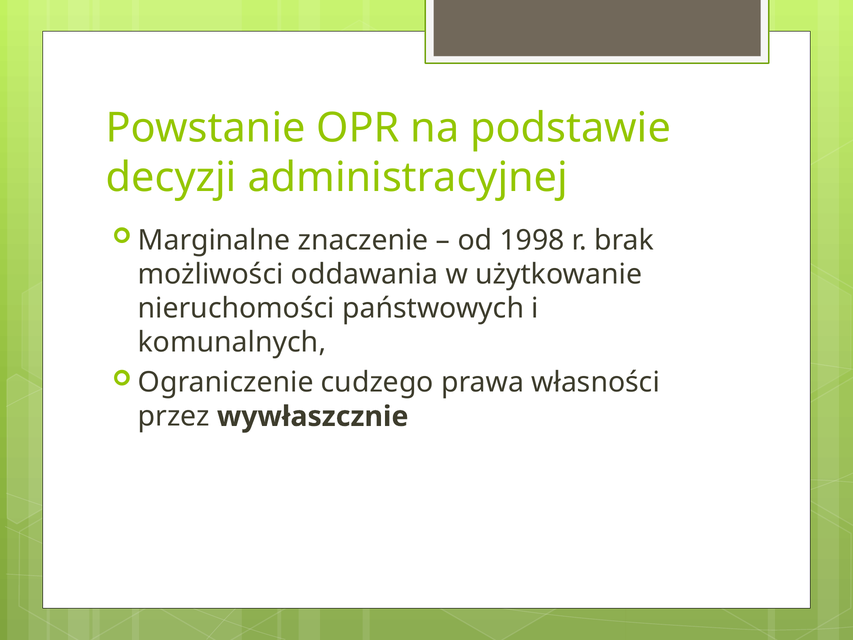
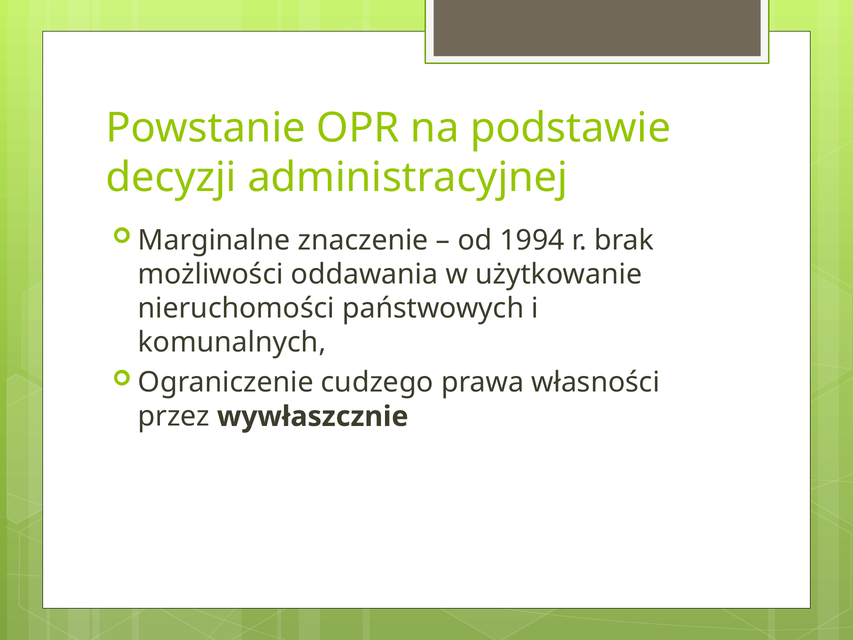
1998: 1998 -> 1994 (532, 240)
